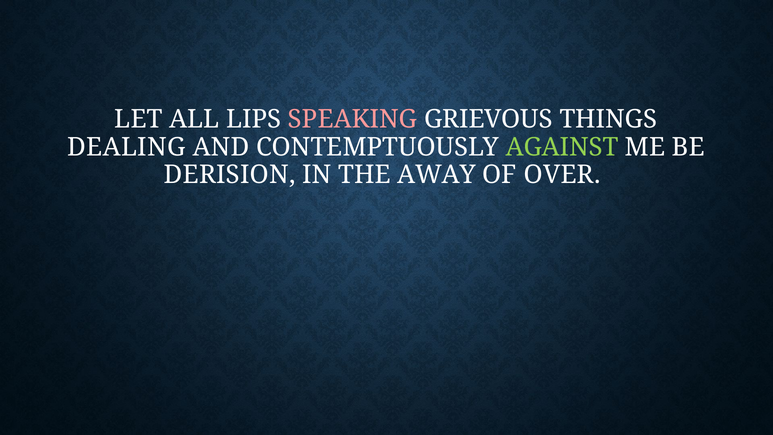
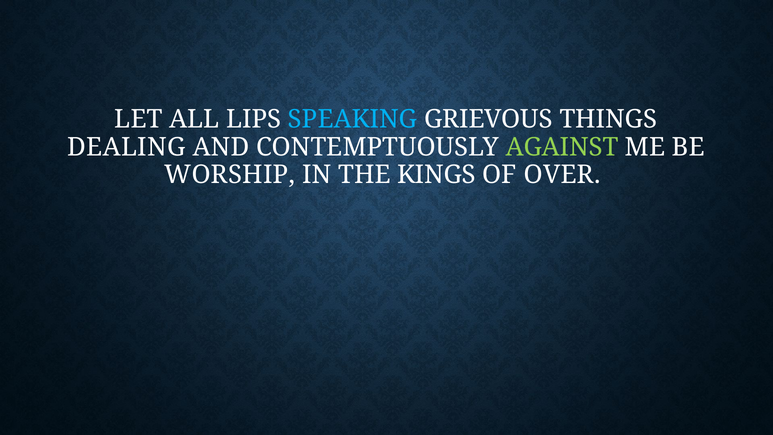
SPEAKING colour: pink -> light blue (353, 119)
DERISION: DERISION -> WORSHIP (230, 175)
AWAY: AWAY -> KINGS (436, 175)
